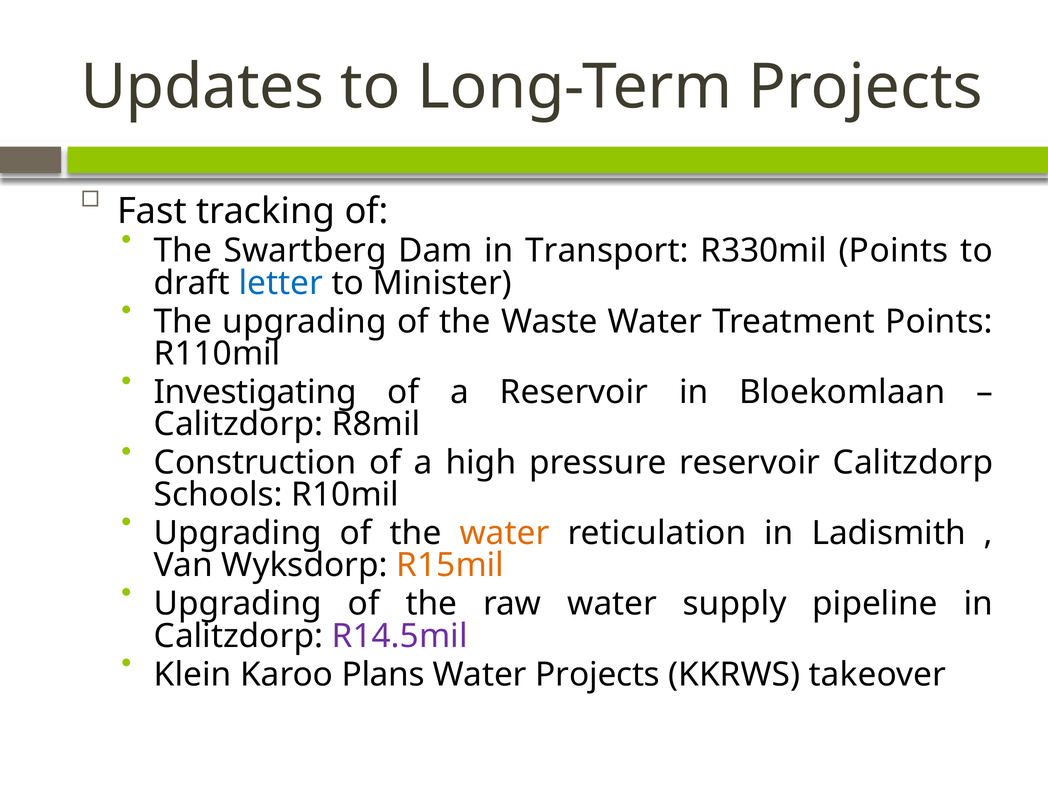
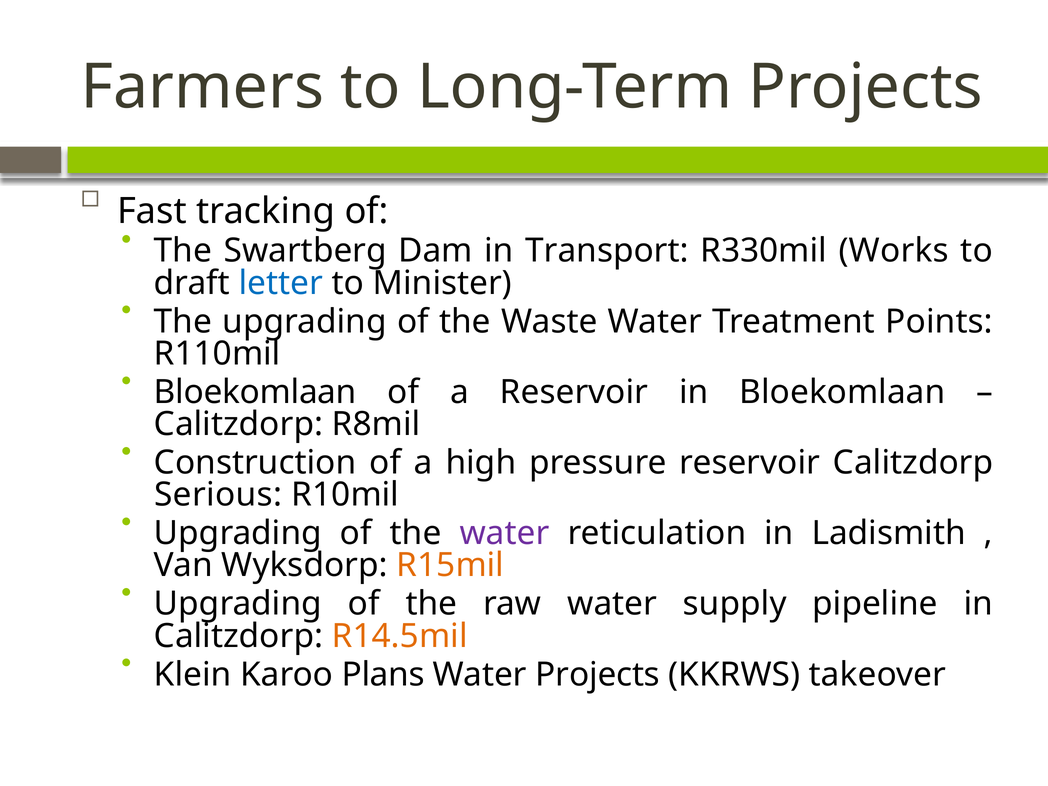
Updates: Updates -> Farmers (202, 87)
R330mil Points: Points -> Works (894, 251)
Investigating: Investigating -> Bloekomlaan (255, 392)
Schools: Schools -> Serious (218, 495)
water colour: orange -> purple (505, 533)
R14.5mil colour: purple -> orange (400, 636)
